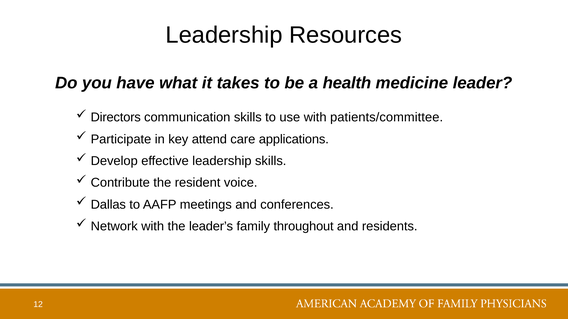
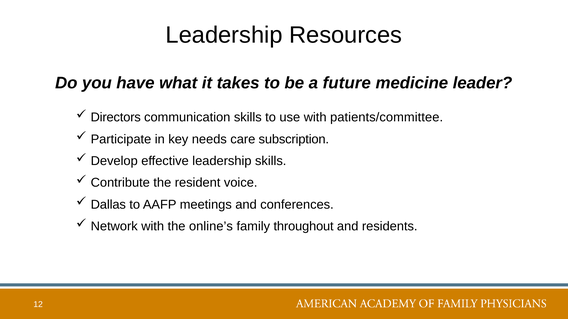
health: health -> future (347, 83)
attend: attend -> needs (209, 139)
applications: applications -> subscription (294, 139)
leader’s: leader’s -> online’s (211, 227)
